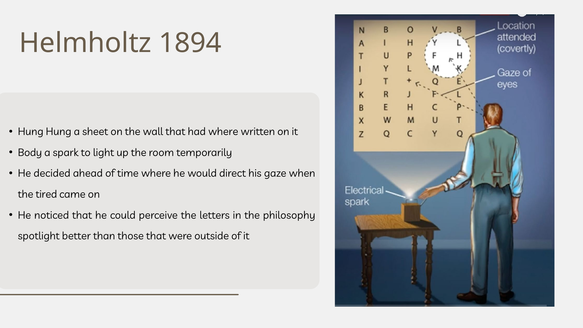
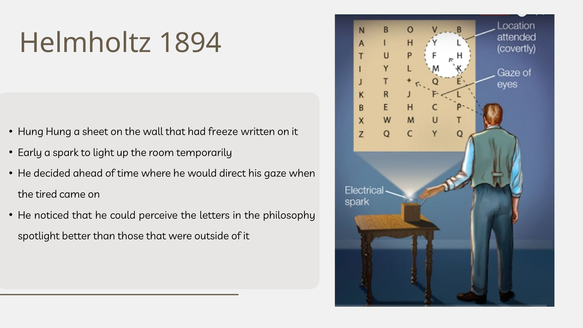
had where: where -> freeze (223, 132)
Body: Body -> Early (30, 153)
